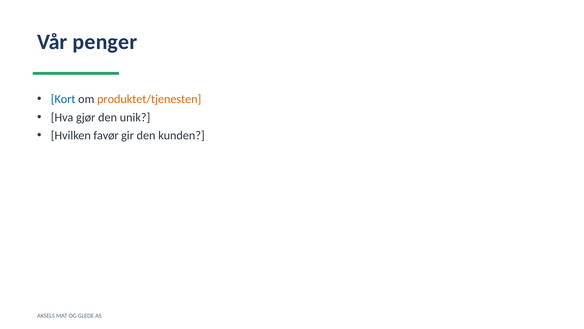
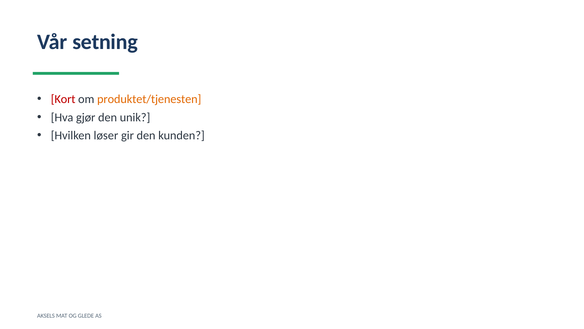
penger: penger -> setning (105, 42)
Kort colour: blue -> red (63, 99)
favør: favør -> løser (106, 135)
